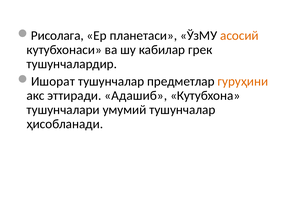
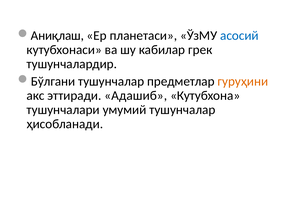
Рисолага: Рисолага -> Аниқлаш (57, 36)
асосий colour: orange -> blue (239, 36)
Ишорат: Ишорат -> Бўлгани (53, 81)
